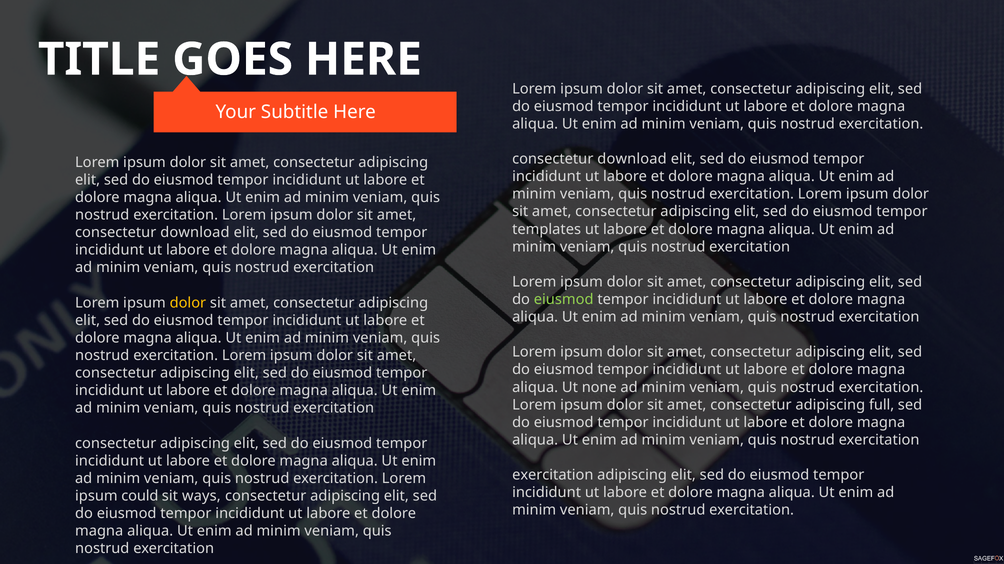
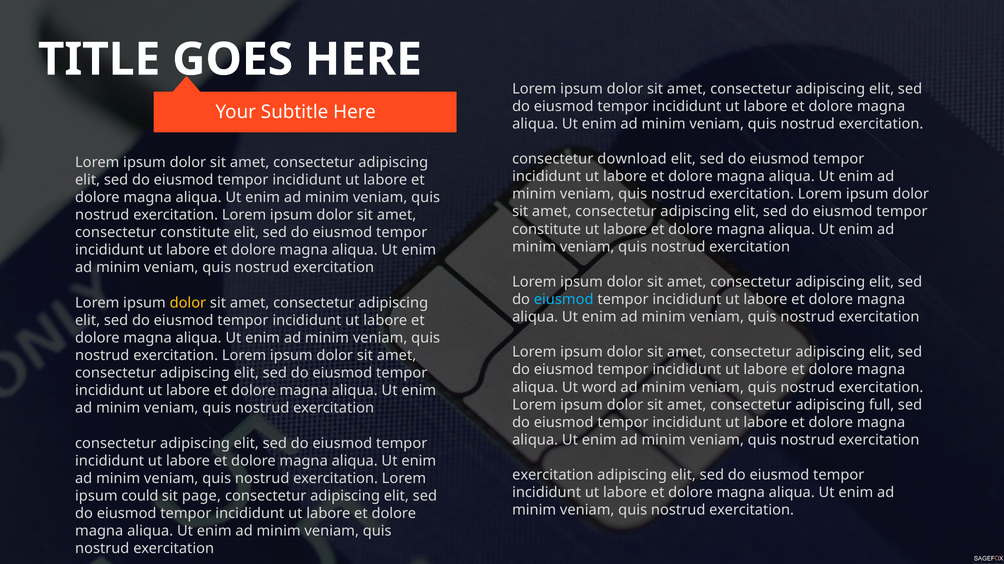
templates: templates -> constitute (547, 230)
download: download -> constitute (195, 233)
eiusmod colour: light green -> light blue (564, 300)
none: none -> word (599, 388)
ways: ways -> page (201, 497)
